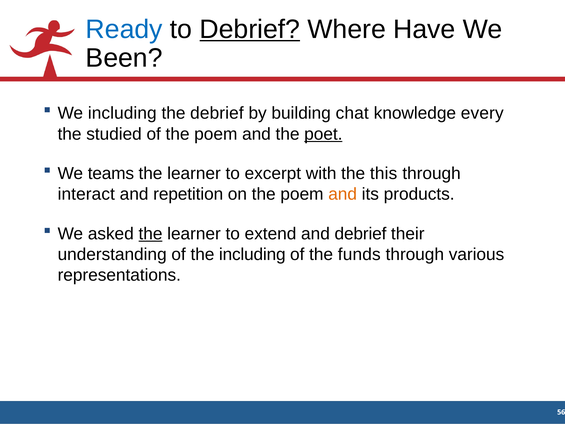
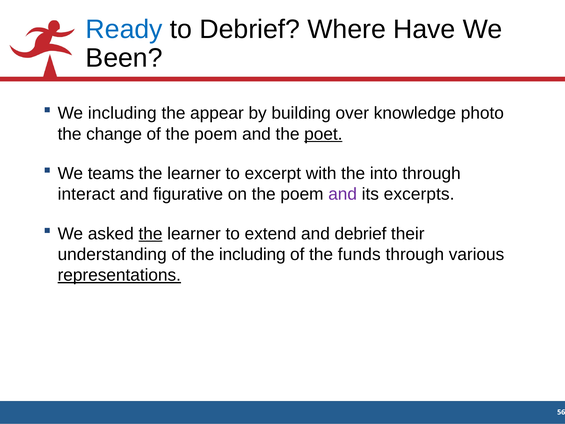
Debrief underline: present -> none (250, 29)
the debrief: debrief -> appear (217, 113)
chat: chat -> over (352, 113)
every: every -> photo (482, 113)
studied: studied -> change (114, 134)
this: this -> into (384, 173)
repetition: repetition -> figurative (188, 194)
and colour: orange -> purple (343, 194)
products: products -> excerpts (419, 194)
representations underline: none -> present (119, 275)
